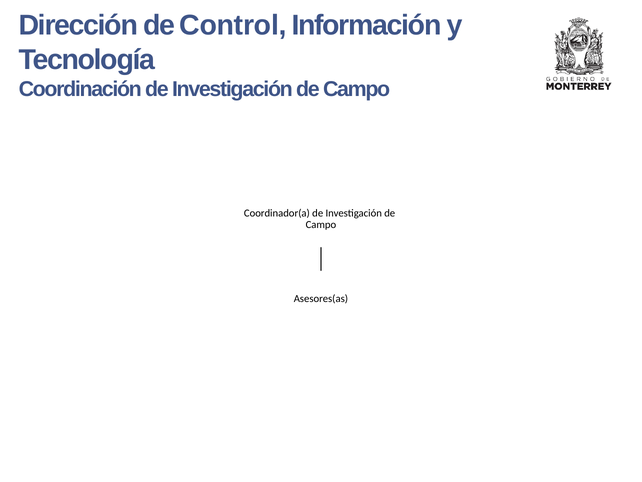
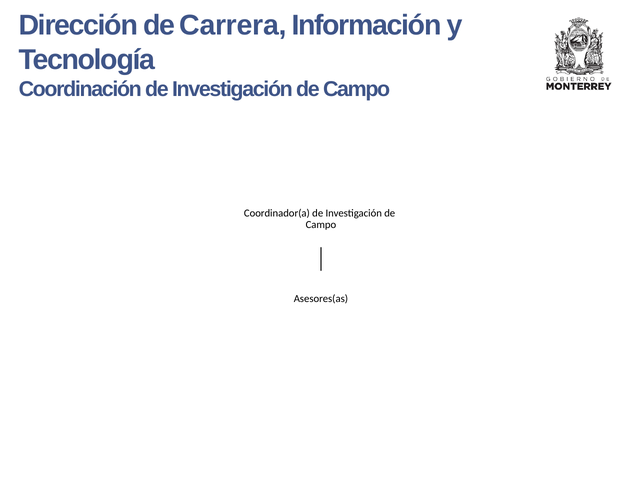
Control: Control -> Carrera (233, 25)
